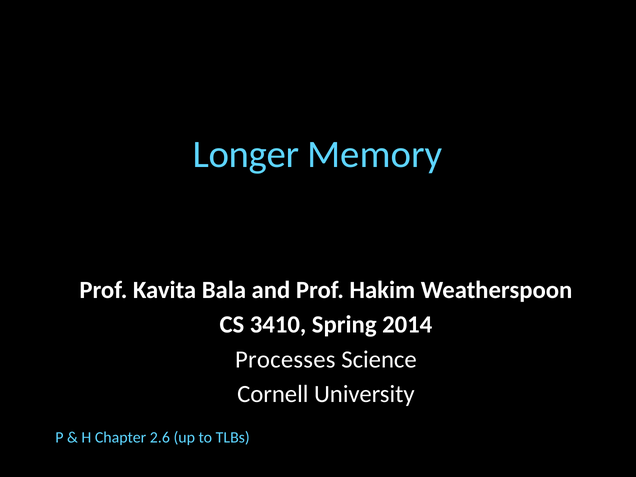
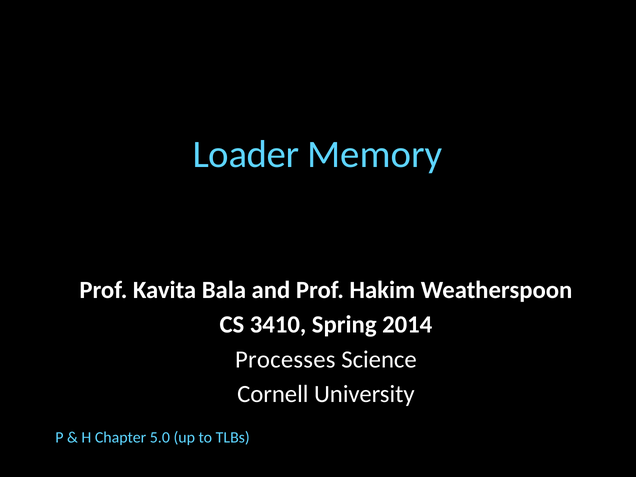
Longer: Longer -> Loader (246, 155)
2.6: 2.6 -> 5.0 (160, 438)
